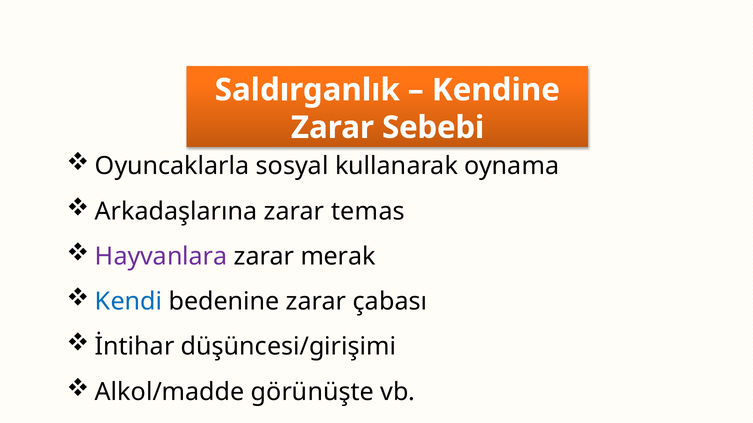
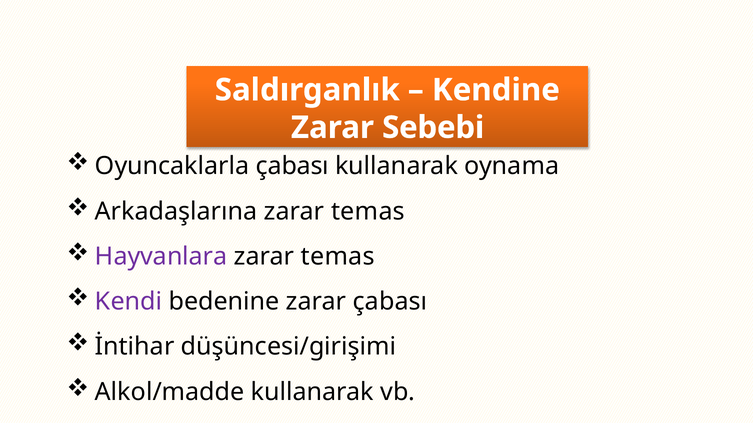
Oyuncaklarla sosyal: sosyal -> çabası (292, 166)
merak: merak -> temas (338, 257)
Kendi colour: blue -> purple (129, 302)
Alkol/madde görünüşte: görünüşte -> kullanarak (312, 392)
